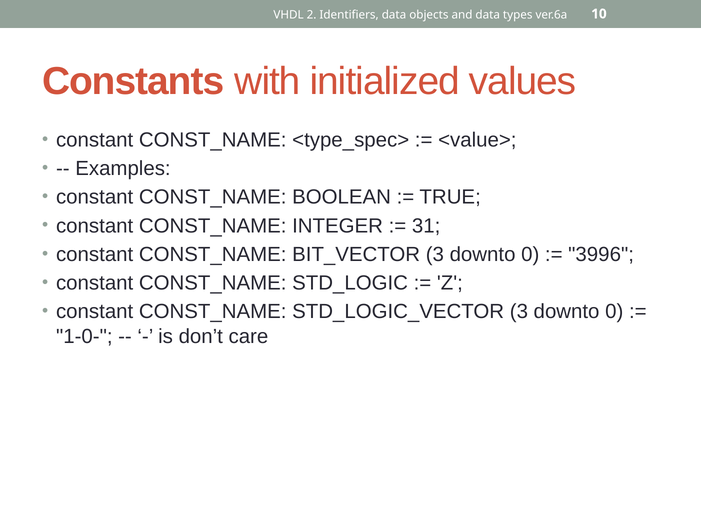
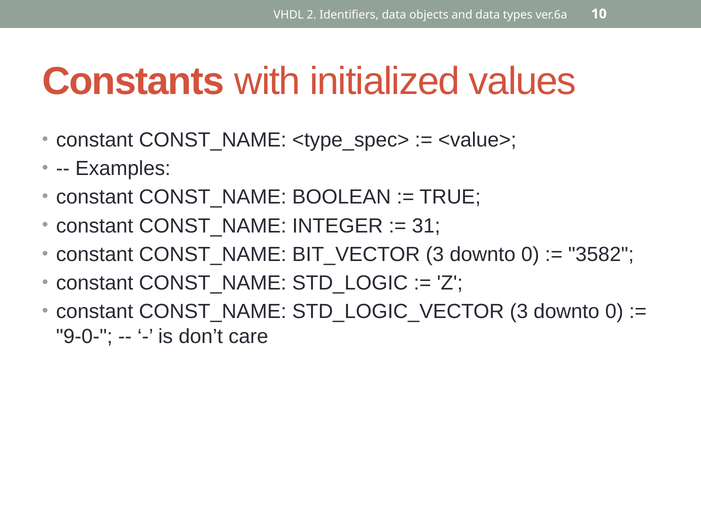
3996: 3996 -> 3582 (601, 254)
1-0-: 1-0- -> 9-0- (84, 336)
